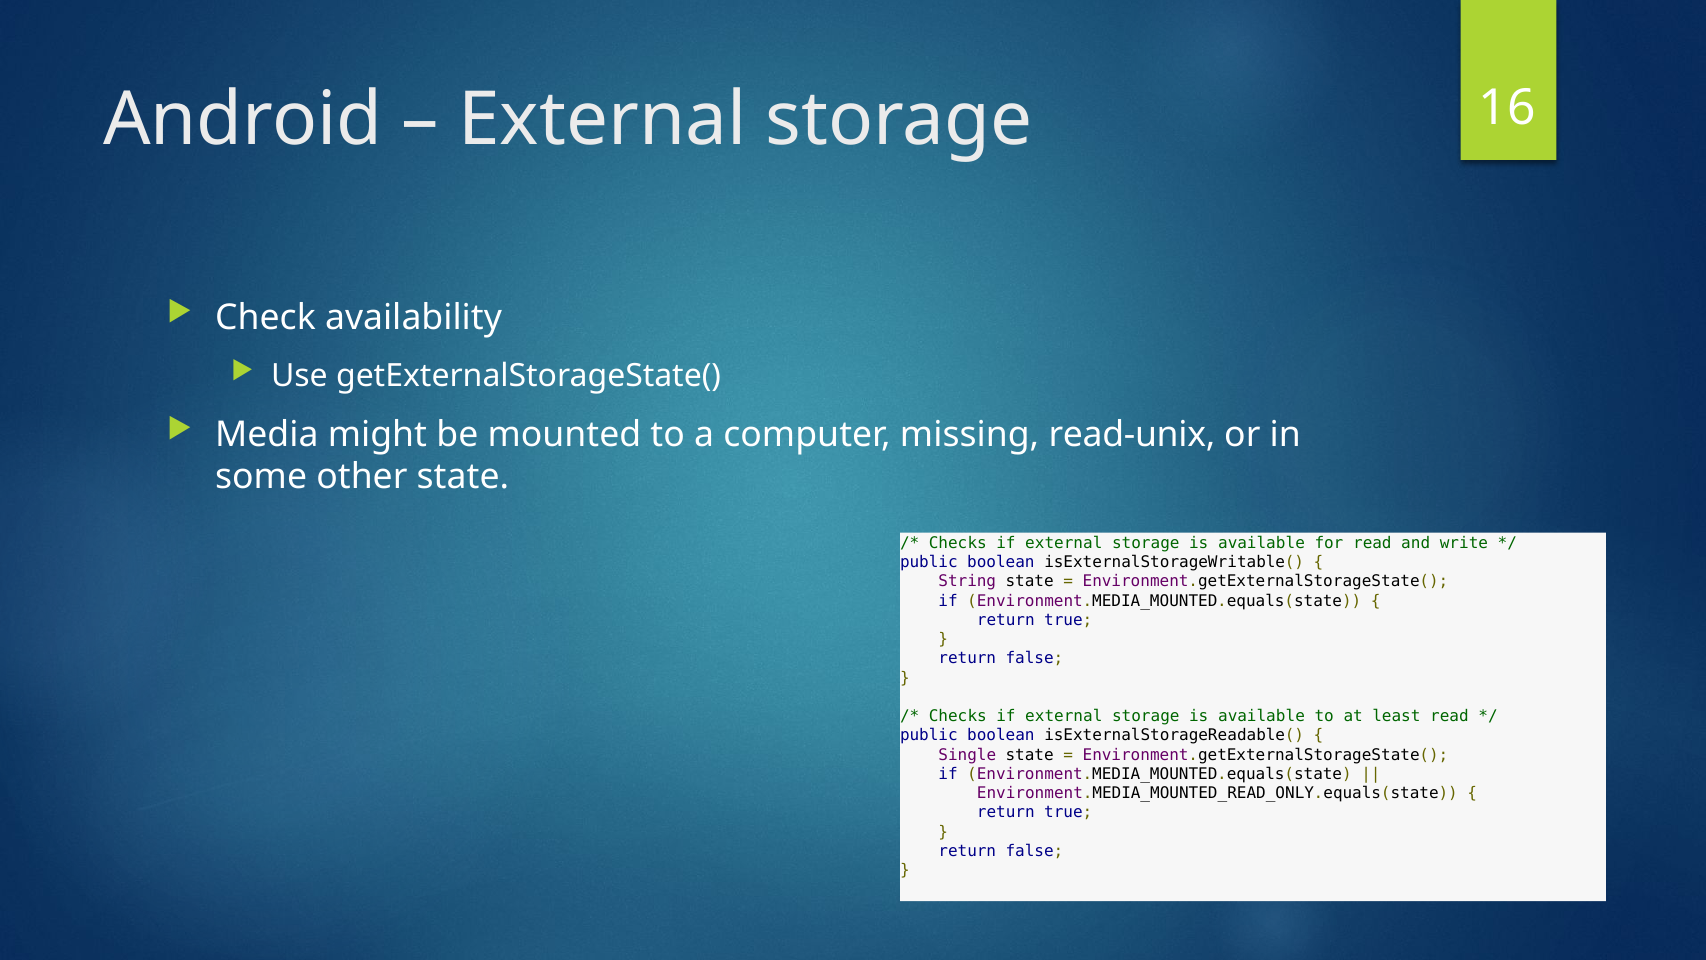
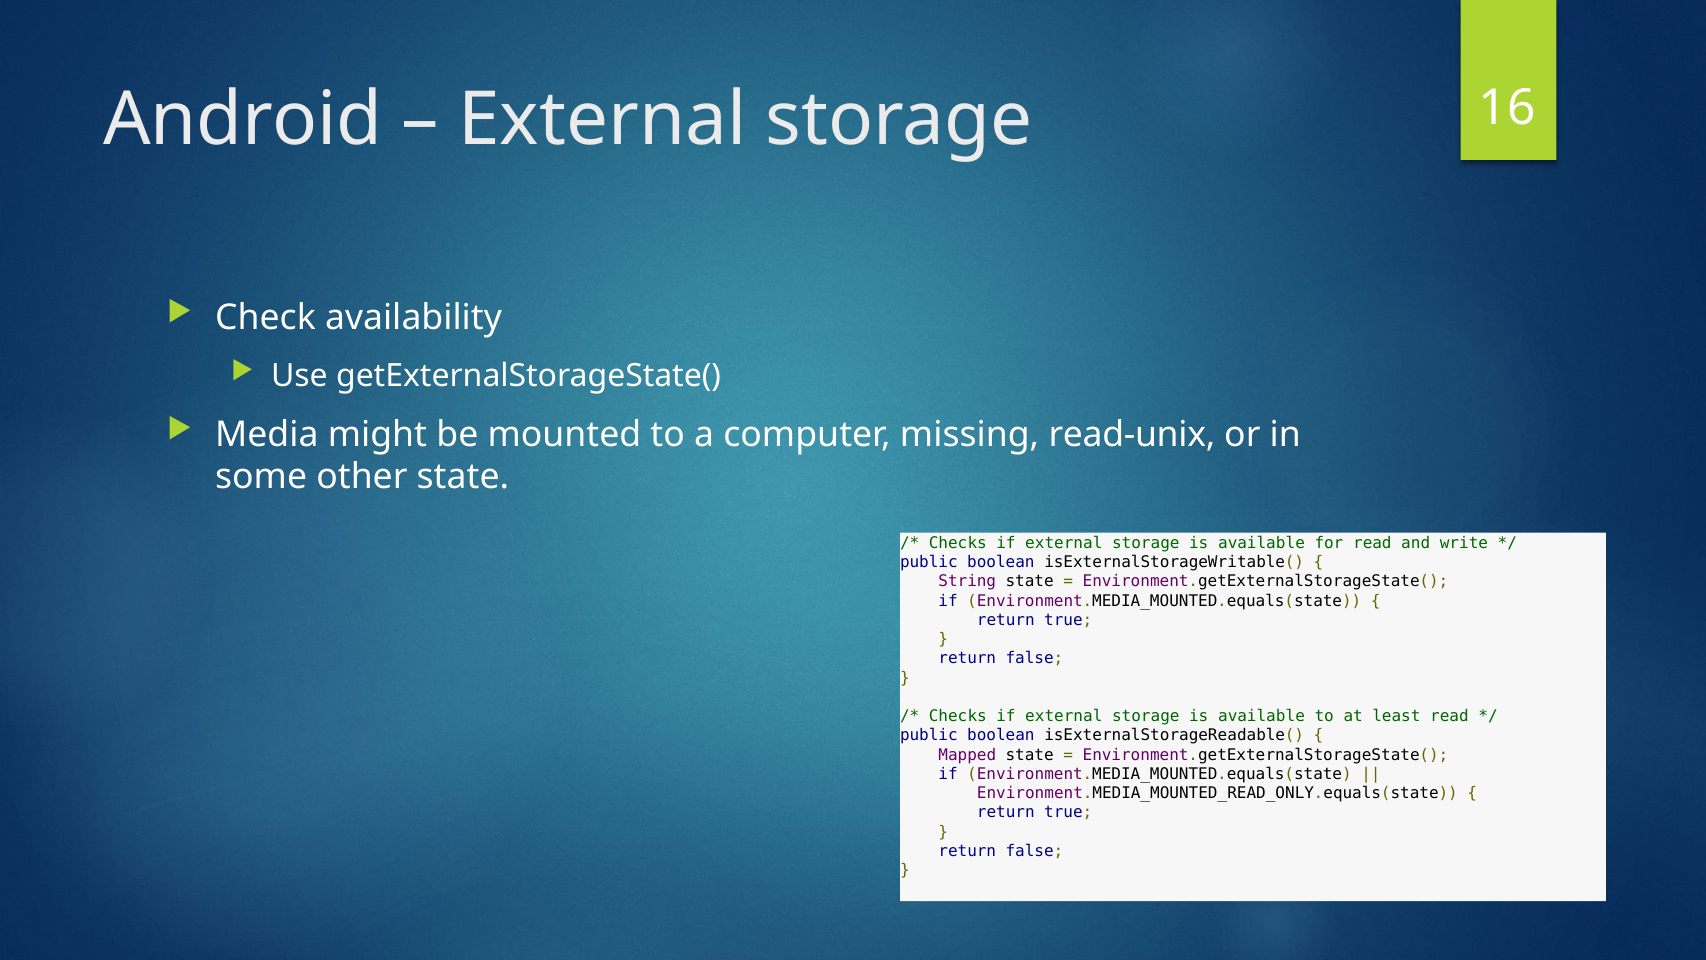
Single: Single -> Mapped (967, 755)
